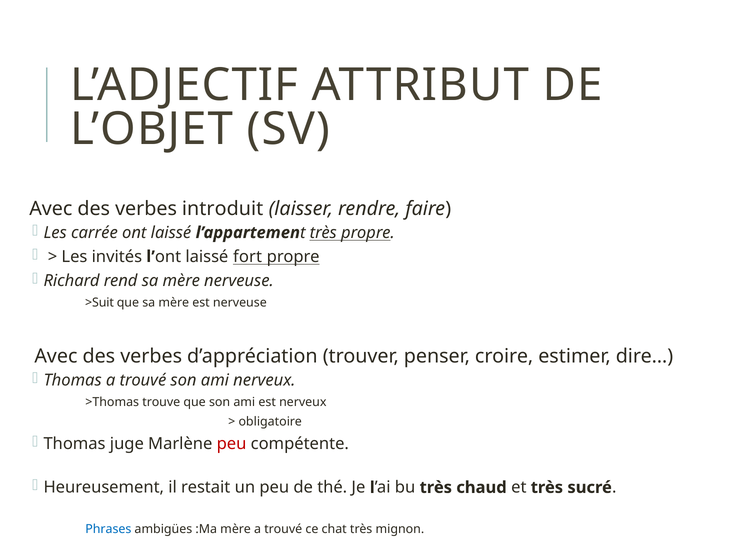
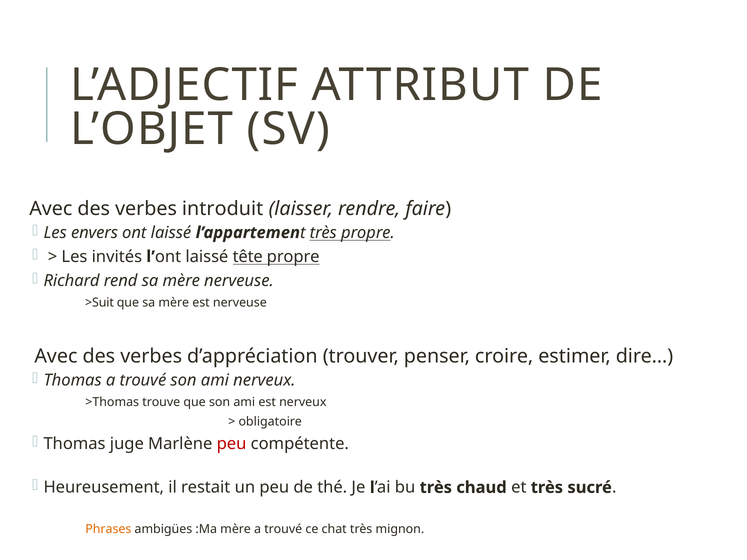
carrée: carrée -> envers (94, 233)
fort: fort -> tête (248, 257)
Phrases colour: blue -> orange (108, 529)
